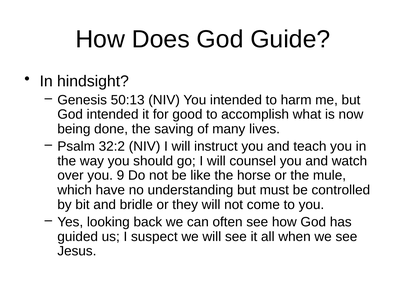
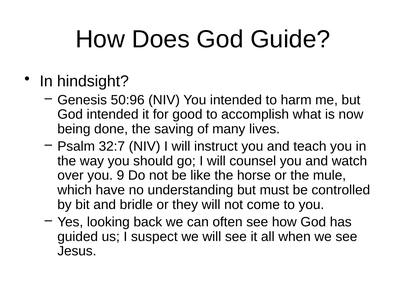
50:13: 50:13 -> 50:96 (128, 100)
32:2: 32:2 -> 32:7 (112, 147)
